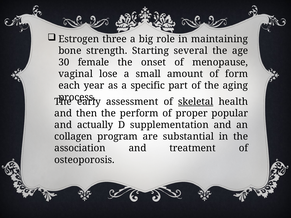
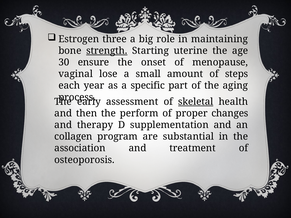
strength underline: none -> present (107, 51)
several: several -> uterine (191, 51)
female: female -> ensure (94, 62)
form: form -> steps (237, 74)
popular: popular -> changes (230, 113)
actually: actually -> therapy (95, 125)
